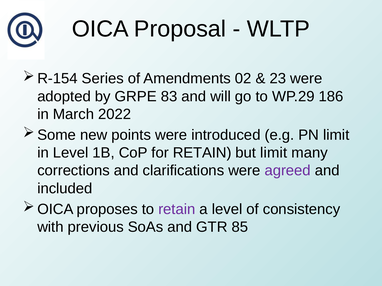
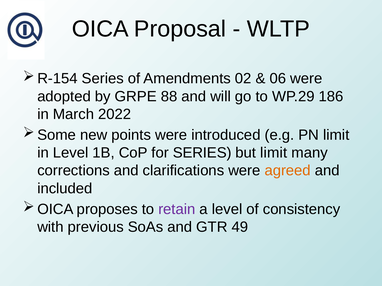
23: 23 -> 06 (278, 79)
83: 83 -> 88 (169, 97)
for RETAIN: RETAIN -> SERIES (202, 153)
agreed colour: purple -> orange (288, 171)
85: 85 -> 49 (240, 227)
